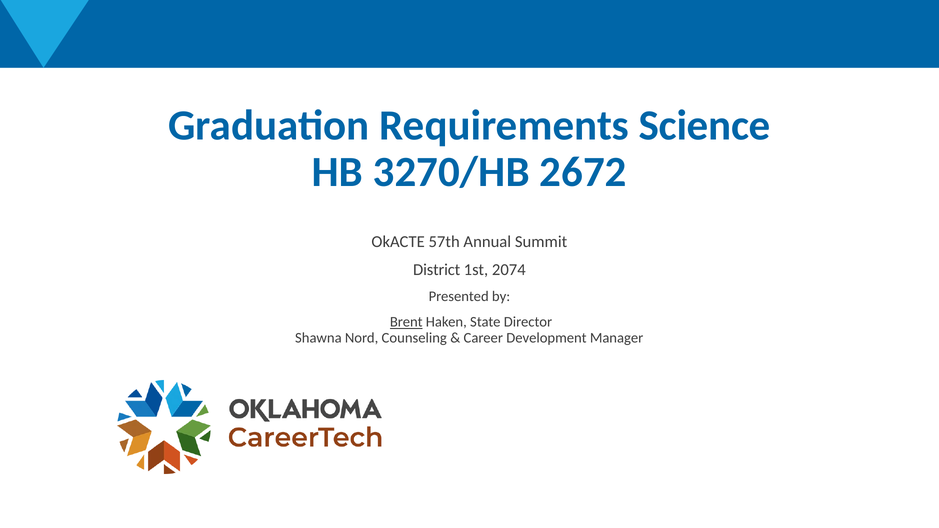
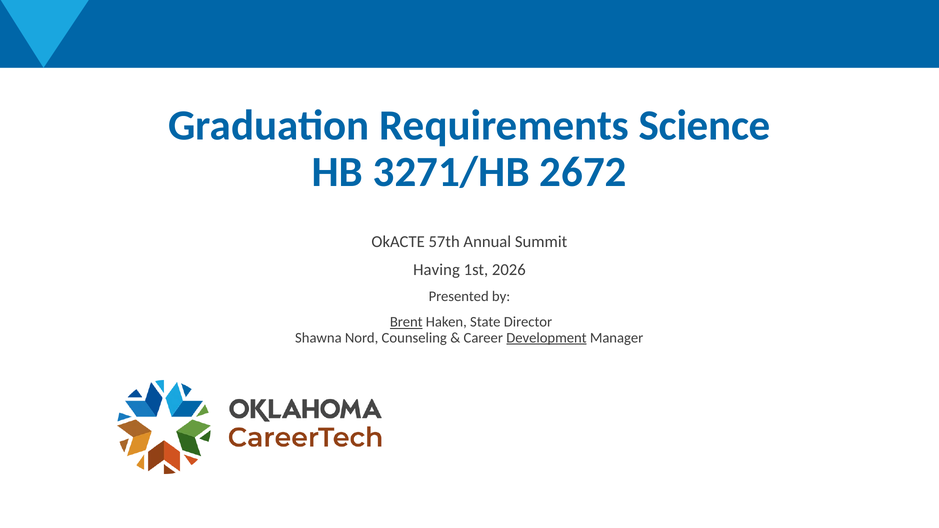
3270/HB: 3270/HB -> 3271/HB (451, 172)
District: District -> Having (437, 270)
2074: 2074 -> 2026 (509, 270)
Development underline: none -> present (546, 338)
